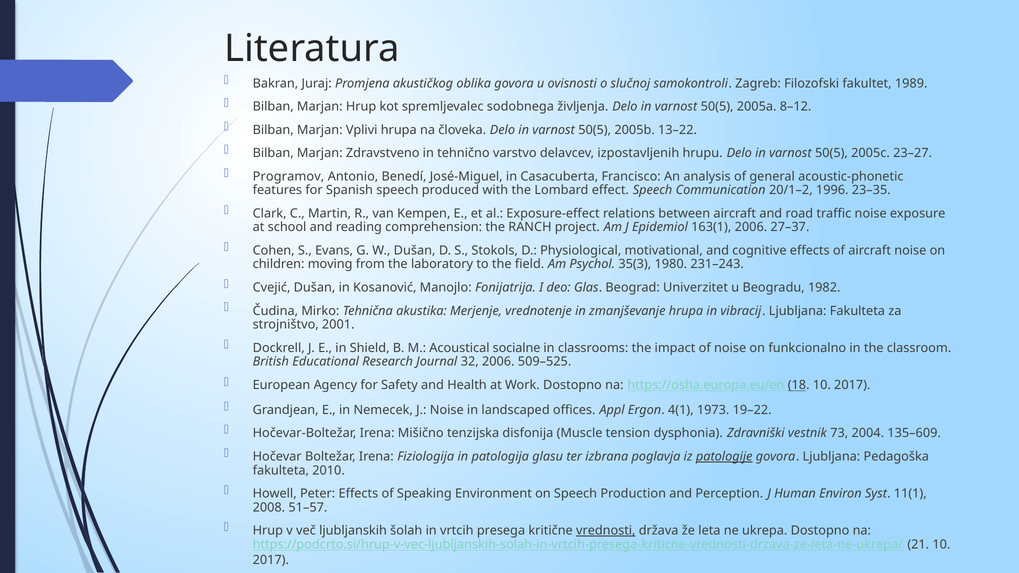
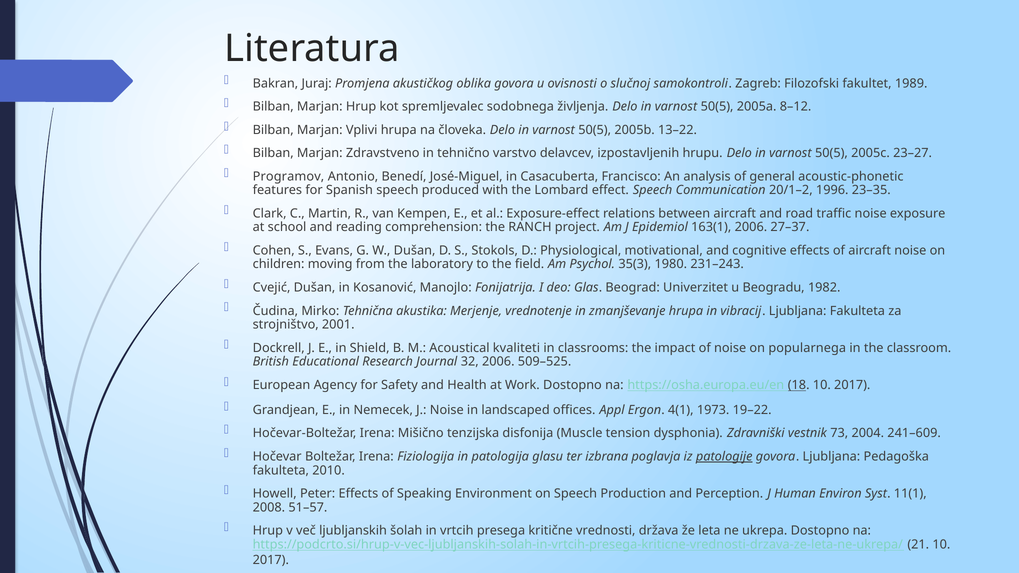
socialne: socialne -> kvaliteti (516, 348)
funkcionalno: funkcionalno -> popularnega (807, 348)
135–609: 135–609 -> 241–609 (914, 433)
vrednosti underline: present -> none (606, 531)
